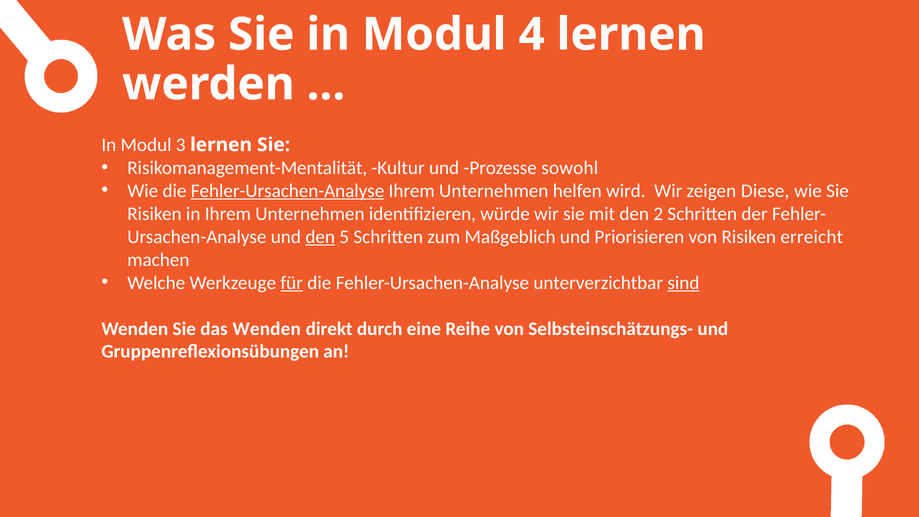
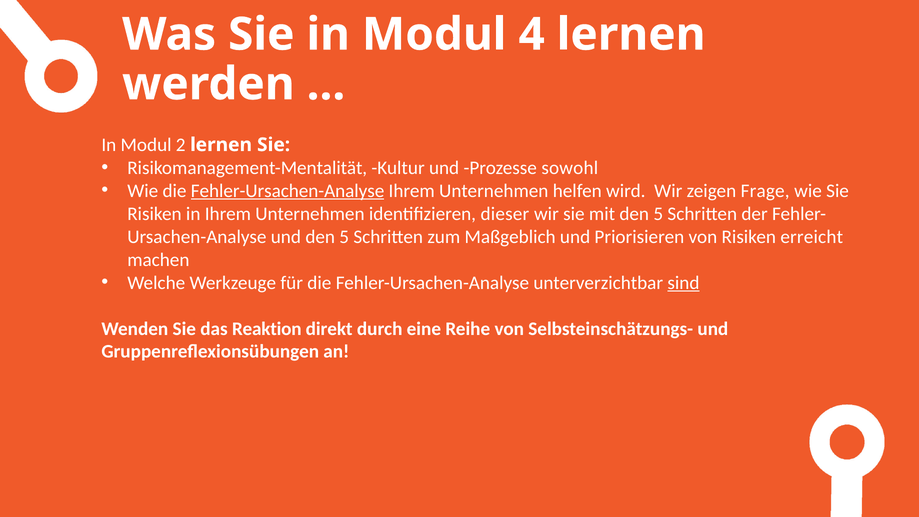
3: 3 -> 2 (181, 145)
Diese: Diese -> Frage (765, 191)
würde: würde -> dieser (505, 214)
mit den 2: 2 -> 5 (658, 214)
den underline: present -> none (320, 237)
für underline: present -> none (292, 283)
das Wenden: Wenden -> Reaktion (267, 329)
